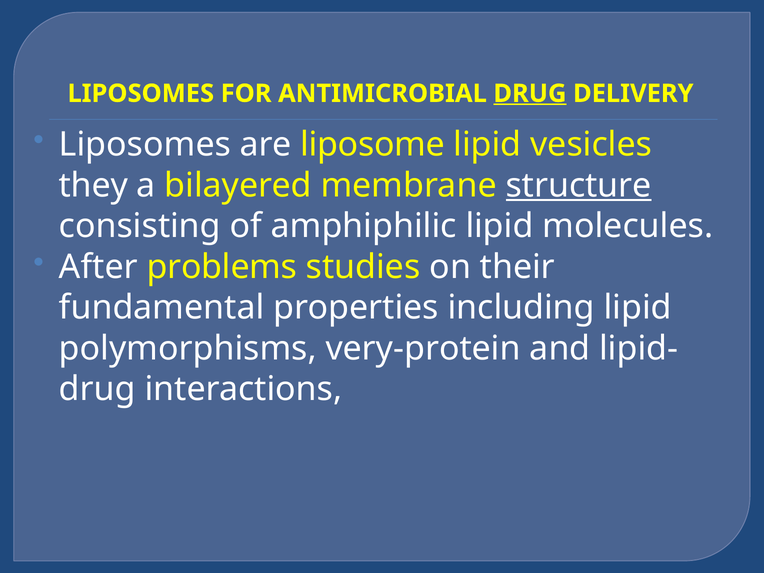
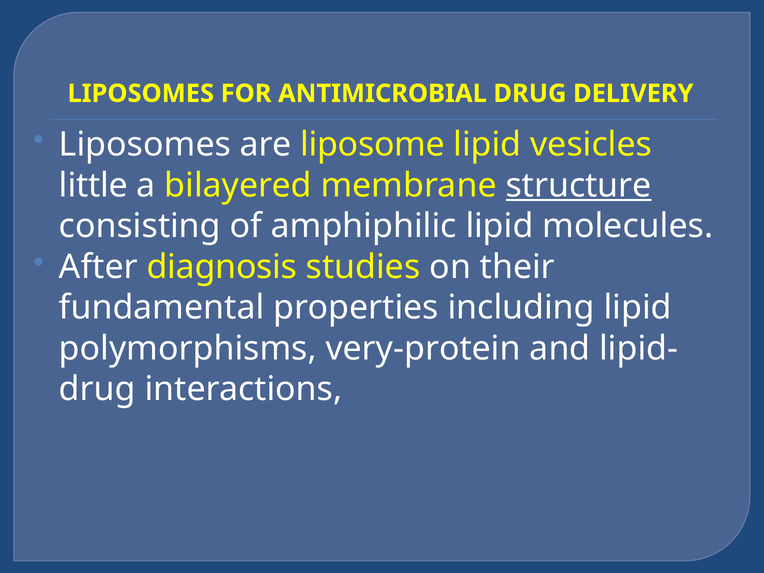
DRUG underline: present -> none (530, 93)
they: they -> little (93, 185)
problems: problems -> diagnosis (222, 267)
